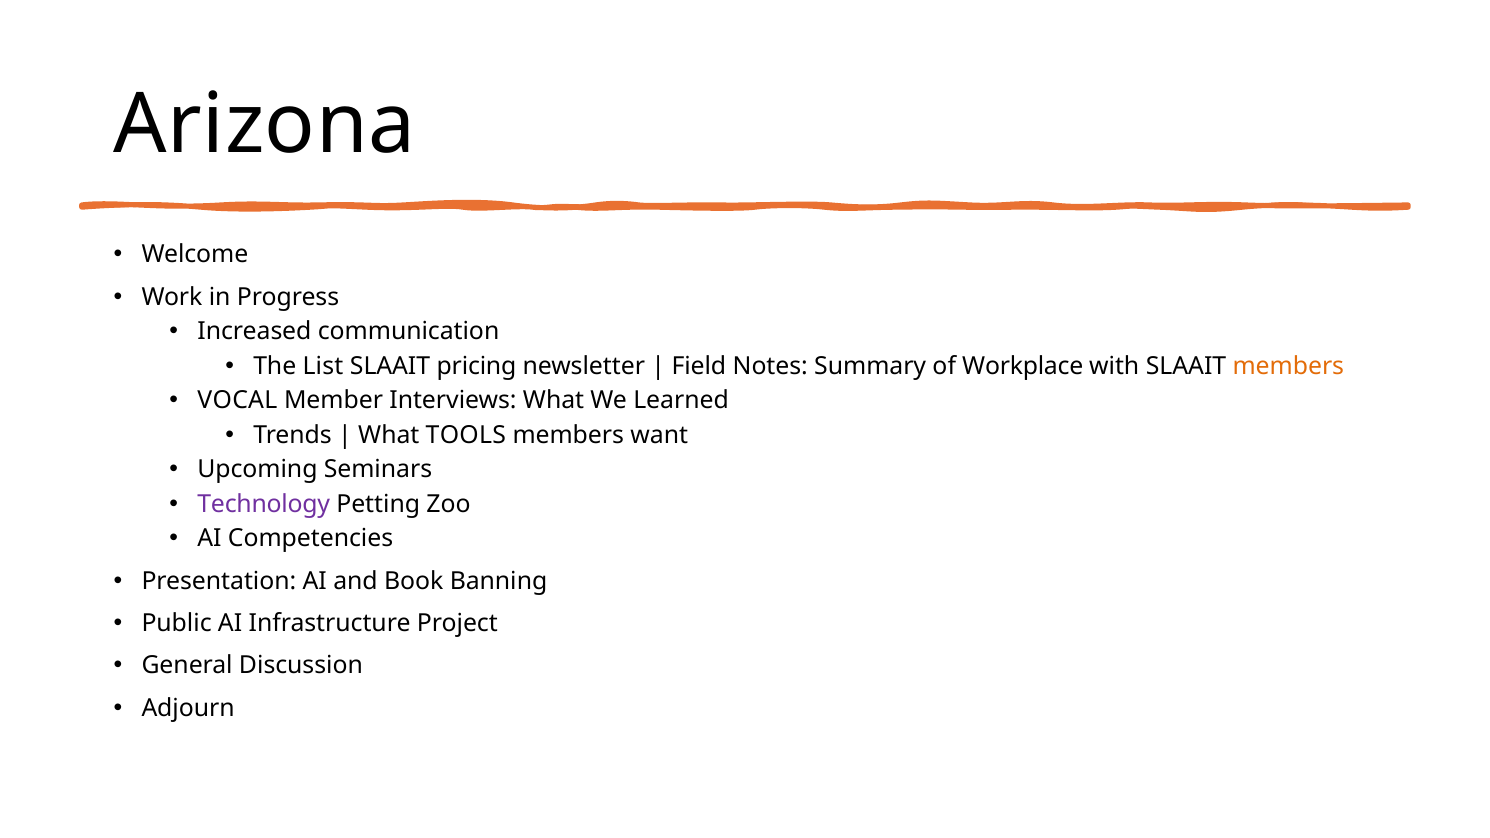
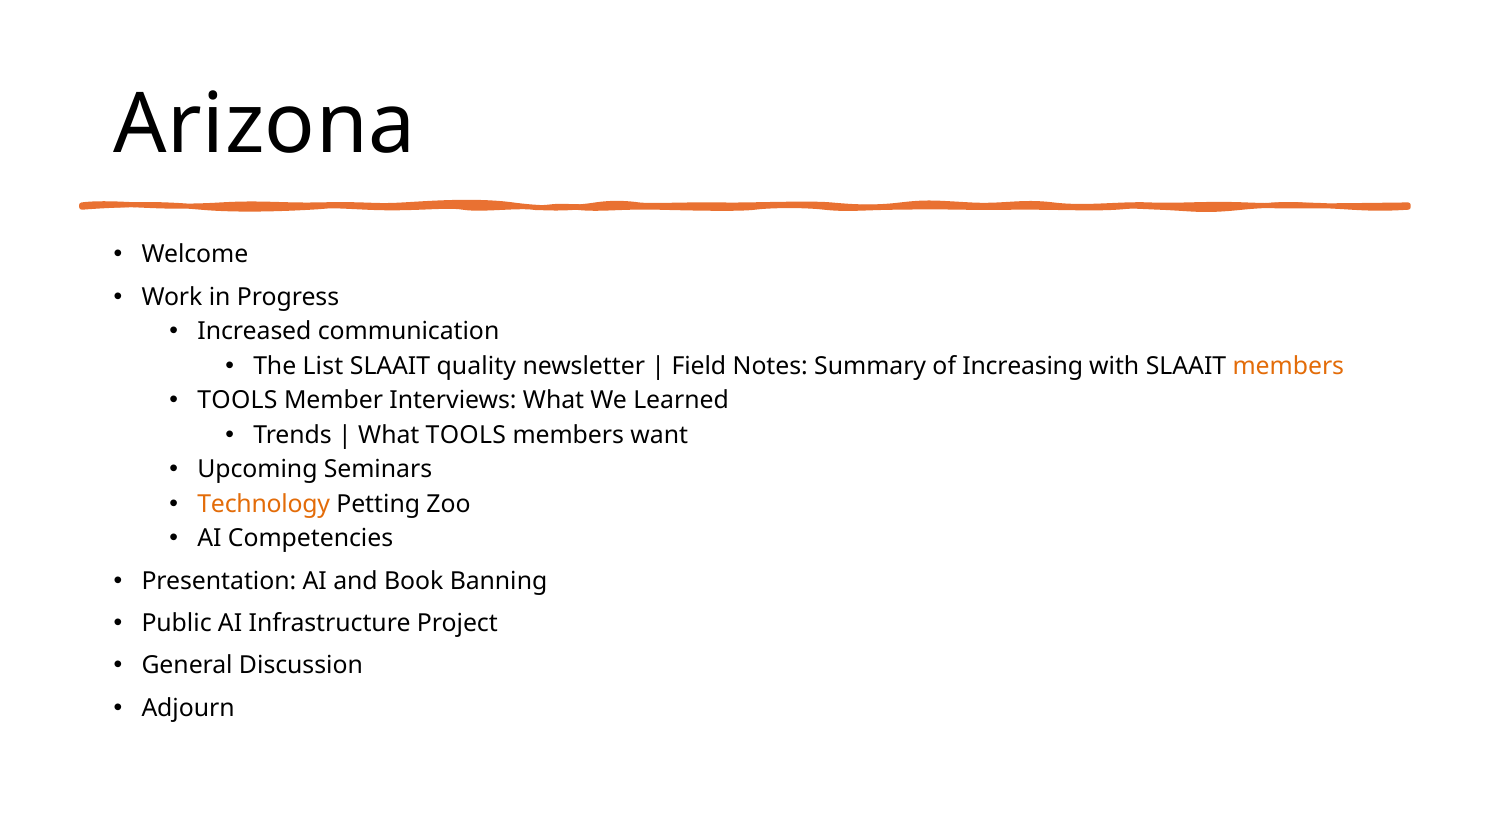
pricing: pricing -> quality (476, 366)
Workplace: Workplace -> Increasing (1023, 366)
VOCAL: VOCAL -> TOOLS (237, 401)
Technology colour: purple -> orange (264, 504)
